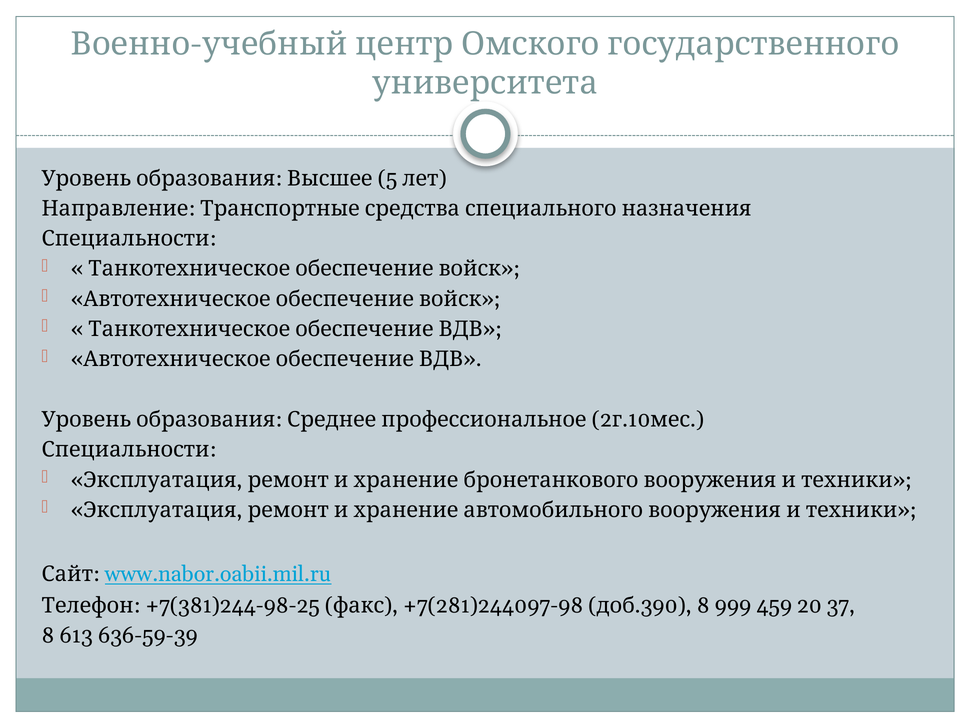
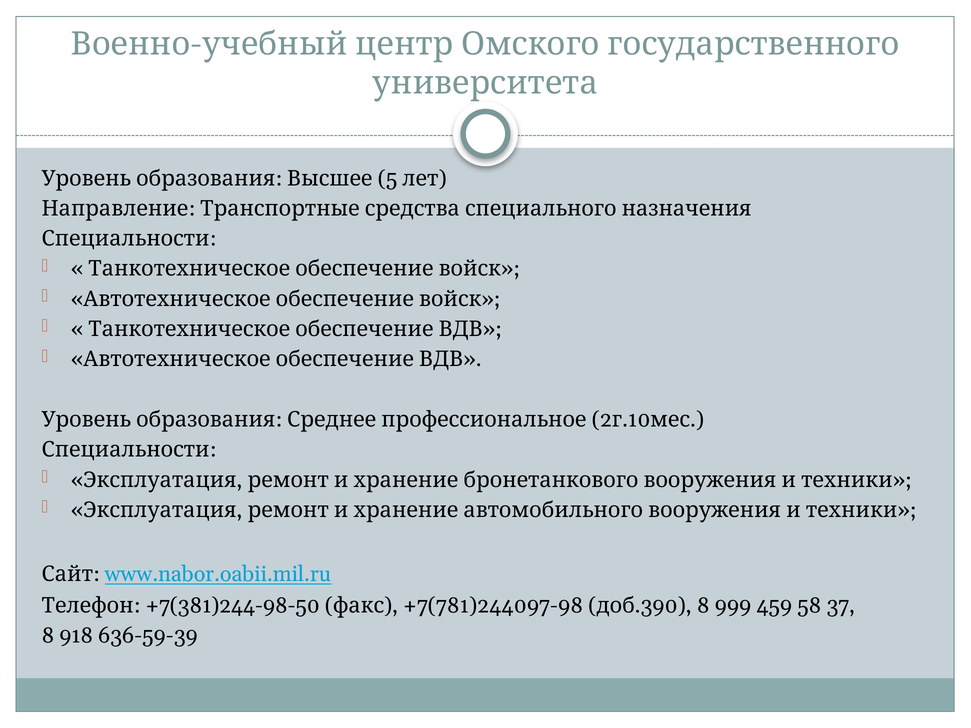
+7(381)244-98-25: +7(381)244-98-25 -> +7(381)244-98-50 (233, 606)
+7(281)244097-98: +7(281)244097-98 -> +7(781)244097-98 (493, 606)
20: 20 -> 58 (809, 606)
613: 613 -> 918 (76, 636)
